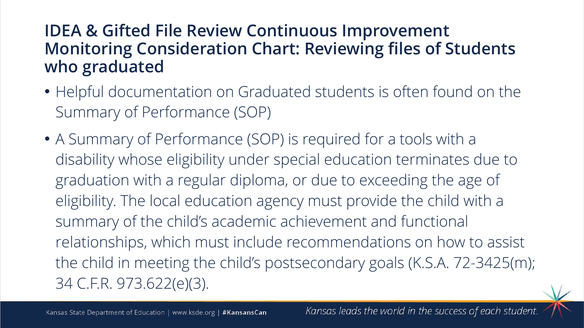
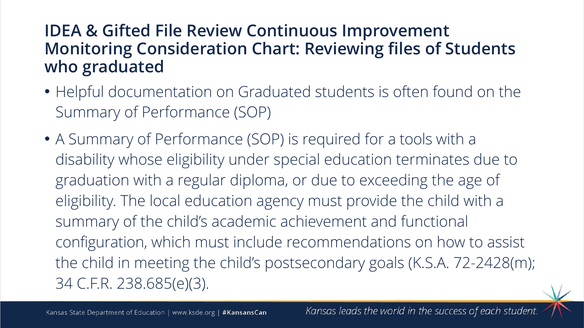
relationships: relationships -> configuration (101, 243)
72-3425(m: 72-3425(m -> 72-2428(m (494, 263)
973.622(e)(3: 973.622(e)(3 -> 238.685(e)(3 (163, 284)
